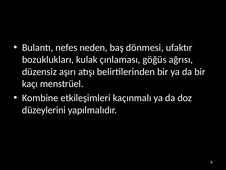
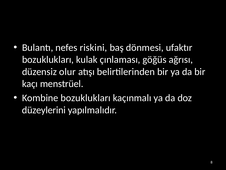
neden: neden -> riskini (93, 47)
aşırı: aşırı -> olur (67, 72)
Kombine etkileşimleri: etkileşimleri -> bozuklukları (86, 98)
